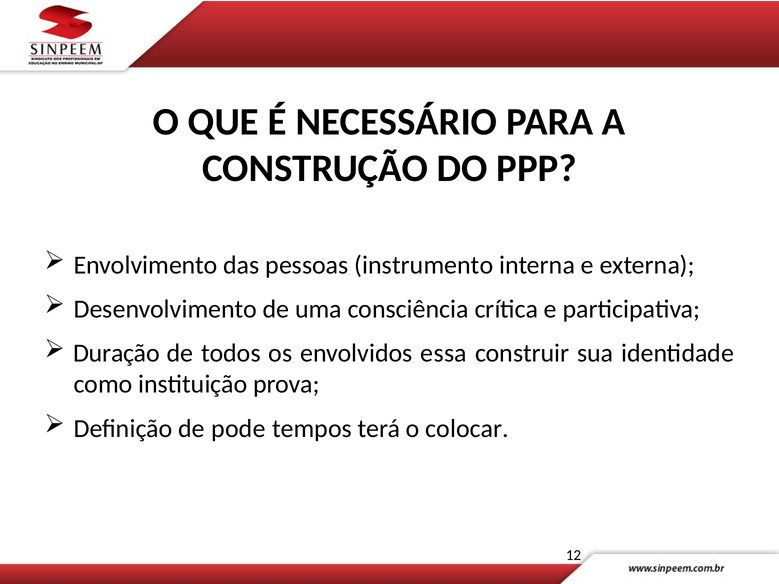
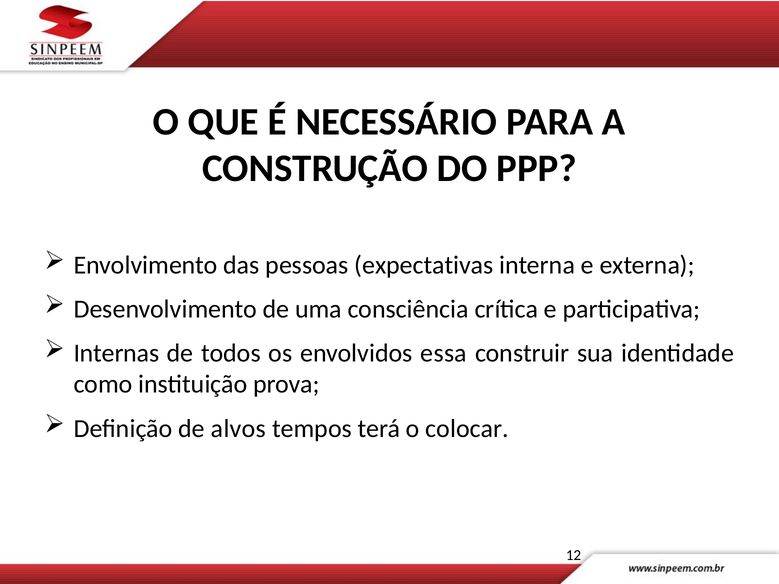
instrumento: instrumento -> expectativas (424, 265)
Duração: Duração -> Internas (116, 353)
pode: pode -> alvos (238, 429)
